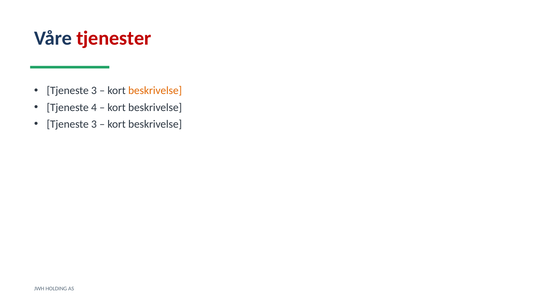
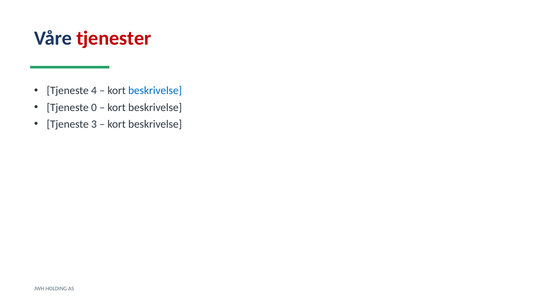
3: 3 -> 4 (94, 91)
beskrivelse colour: orange -> blue (155, 91)
4: 4 -> 0 (94, 108)
